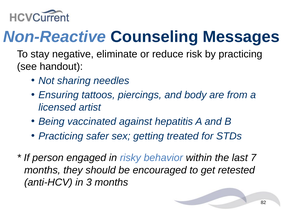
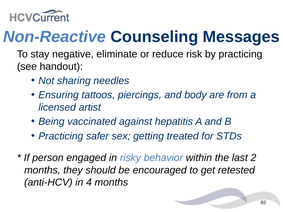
7: 7 -> 2 (253, 158)
3: 3 -> 4 (89, 182)
